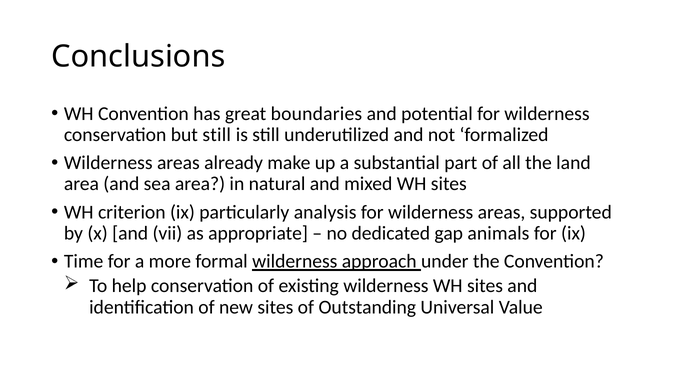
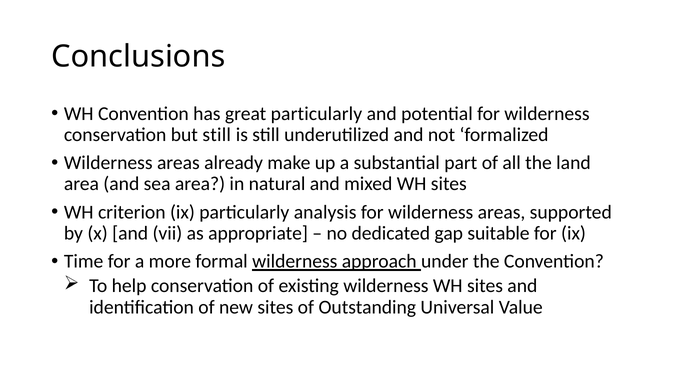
great boundaries: boundaries -> particularly (316, 114)
animals: animals -> suitable (499, 234)
